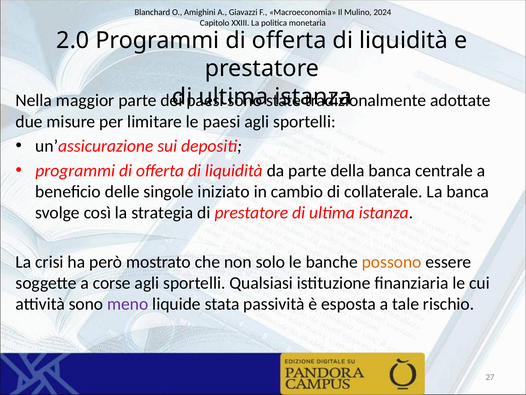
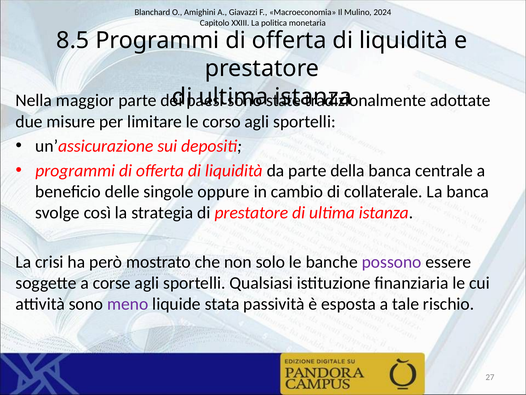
2.0: 2.0 -> 8.5 (73, 40)
le paesi: paesi -> corso (222, 121)
iniziato: iniziato -> oppure (224, 192)
possono colour: orange -> purple (392, 262)
